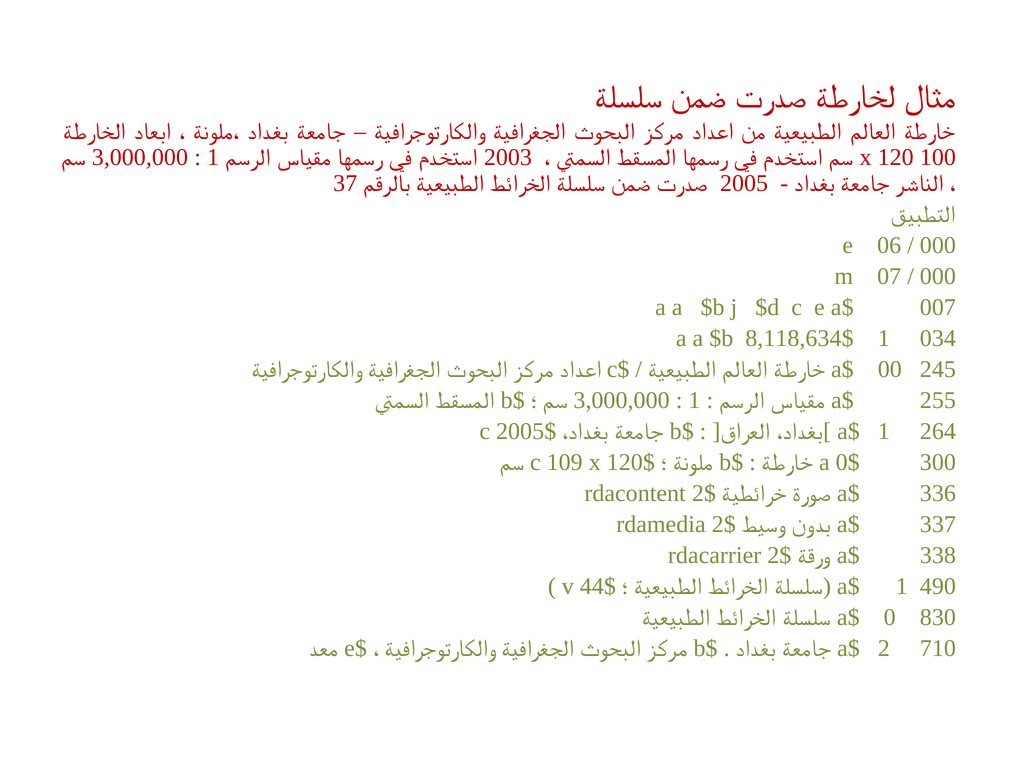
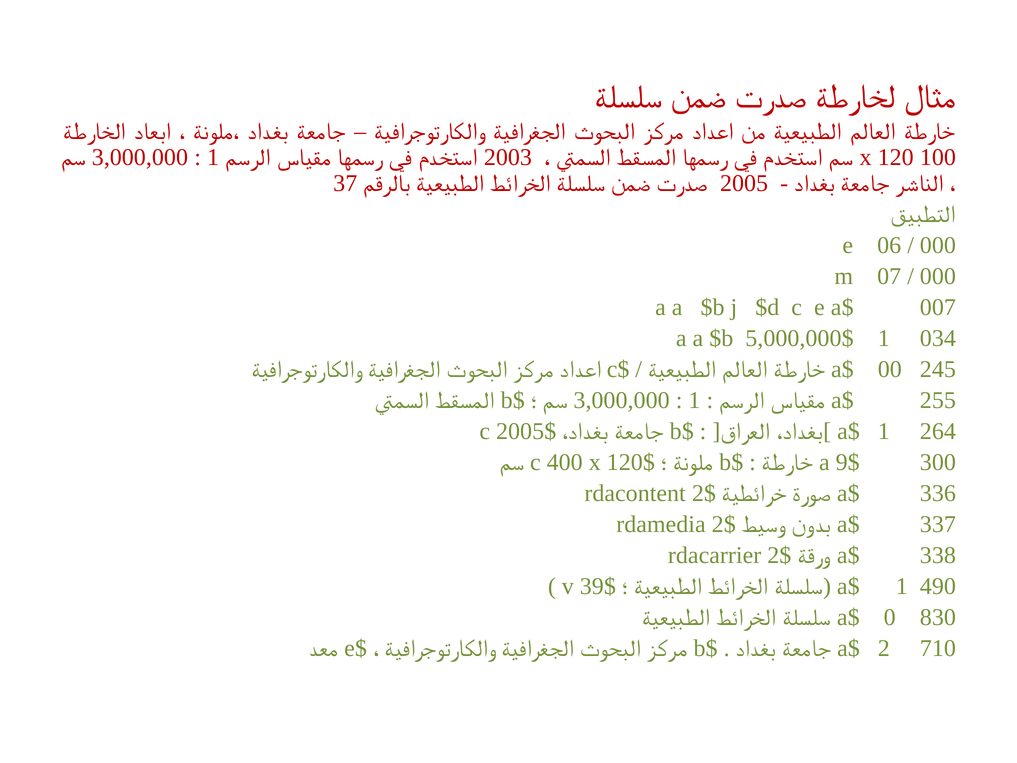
8,118,634: 8,118,634 -> 5,000,000 (793, 338)
109: 109 -> 400 (565, 462)
a 0: 0 -> 9 (842, 462)
44: 44 -> 39 (592, 586)
